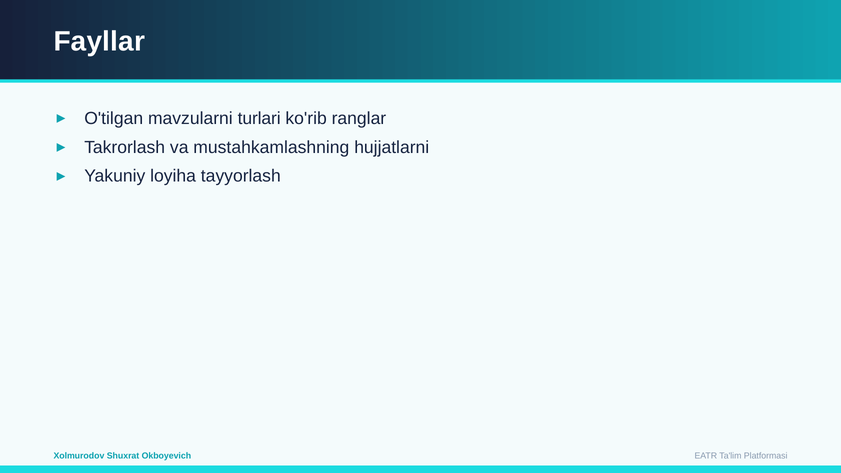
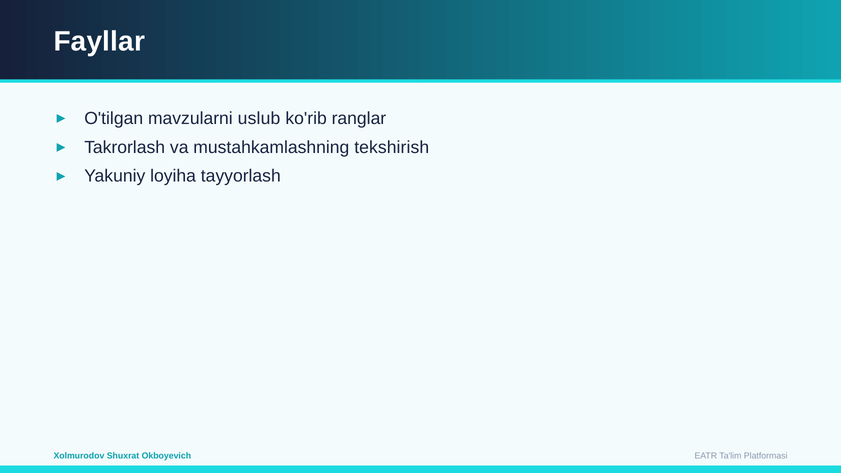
turlari: turlari -> uslub (259, 118)
hujjatlarni: hujjatlarni -> tekshirish (392, 147)
